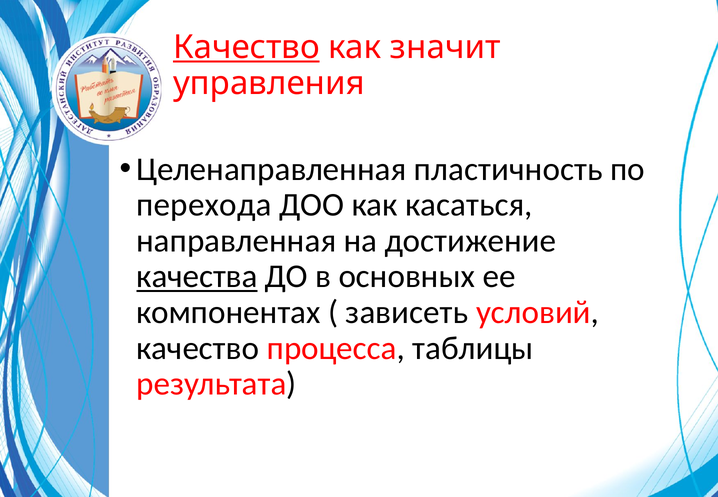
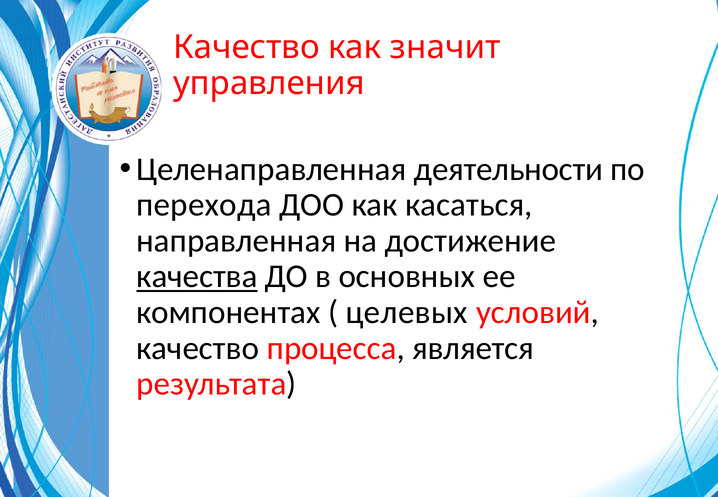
Качество underline: present -> none (246, 47)
пластичность: пластичность -> деятельности (508, 169)
зависеть: зависеть -> целевых (407, 312)
таблицы: таблицы -> является (473, 348)
